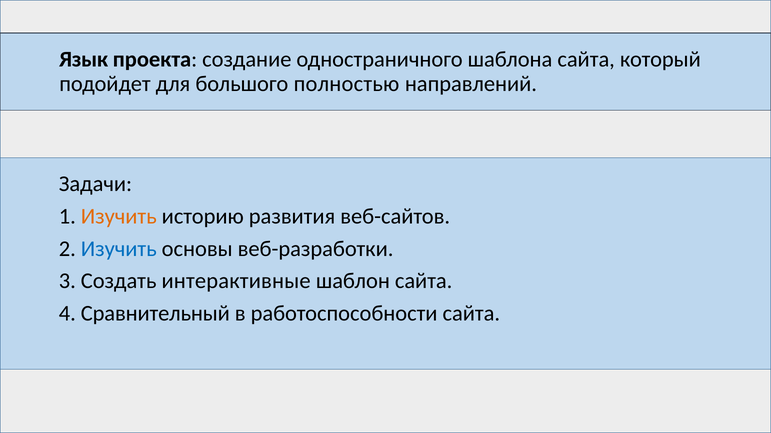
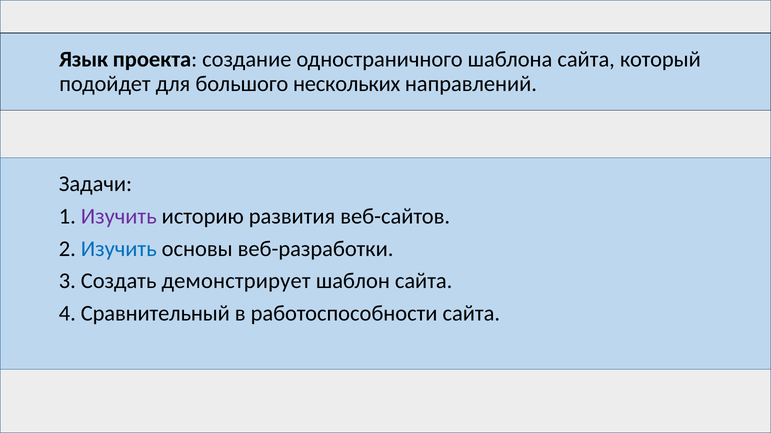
полностью: полностью -> нескольких (347, 84)
Изучить colour: orange -> purple (119, 217)
интерактивные: интерактивные -> демонстрирует (236, 281)
